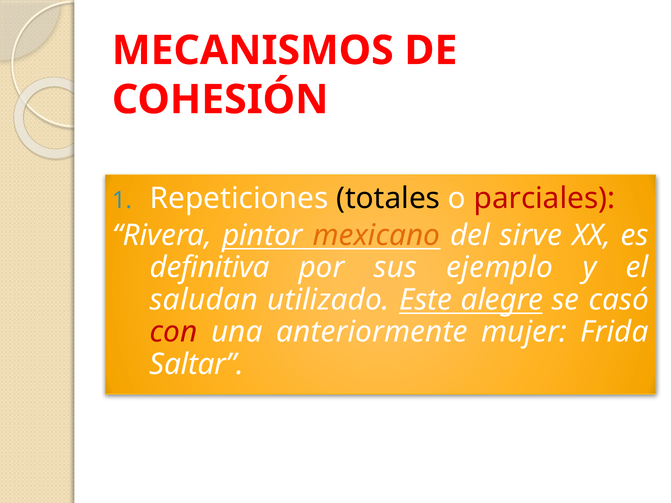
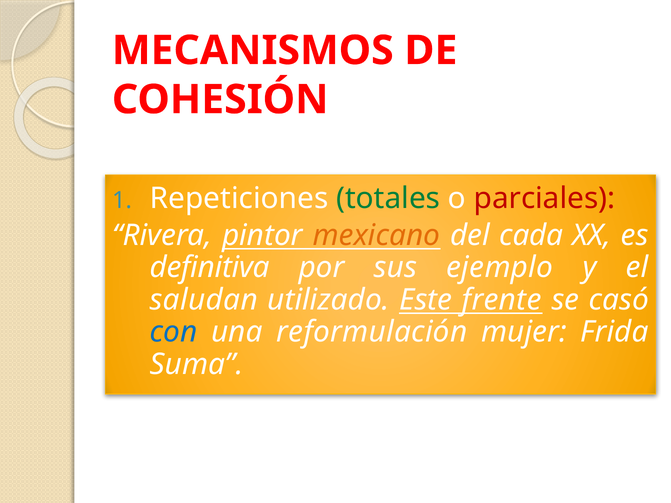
totales colour: black -> green (388, 198)
sirve: sirve -> cada (531, 236)
alegre: alegre -> frente (502, 300)
con colour: red -> blue (174, 332)
anteriormente: anteriormente -> reformulación (372, 332)
Saltar: Saltar -> Suma (197, 364)
